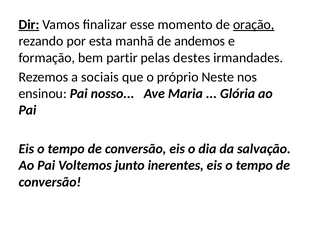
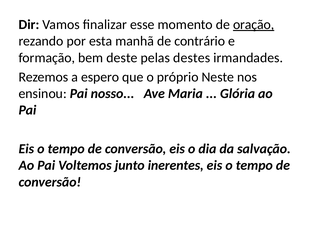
Dir underline: present -> none (29, 25)
andemos: andemos -> contrário (200, 41)
partir: partir -> deste (122, 58)
sociais: sociais -> espero (100, 77)
